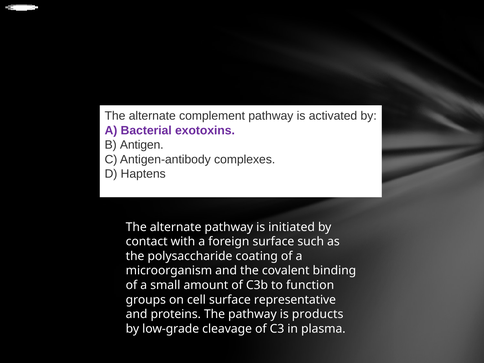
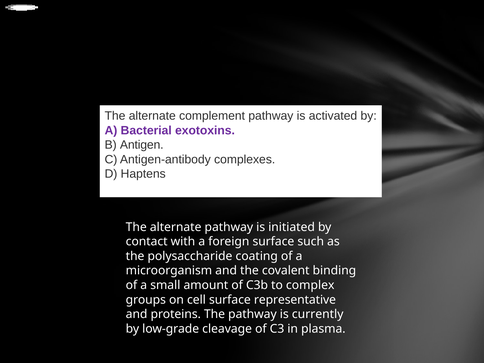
function: function -> complex (310, 285)
products: products -> currently (318, 314)
